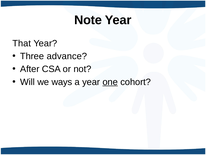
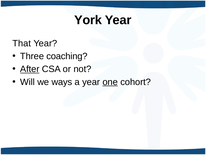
Note: Note -> York (88, 20)
advance: advance -> coaching (67, 56)
After underline: none -> present (30, 69)
